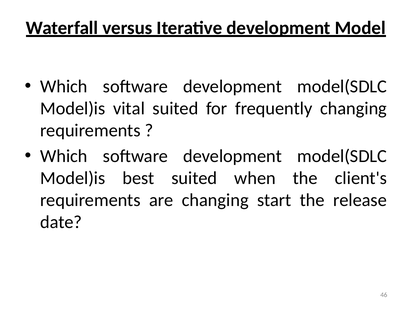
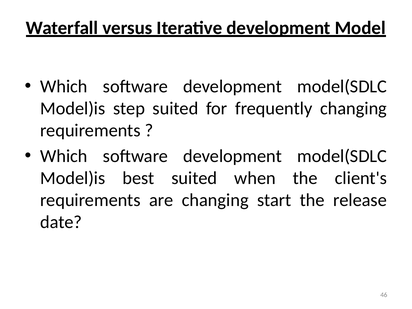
vital: vital -> step (129, 108)
